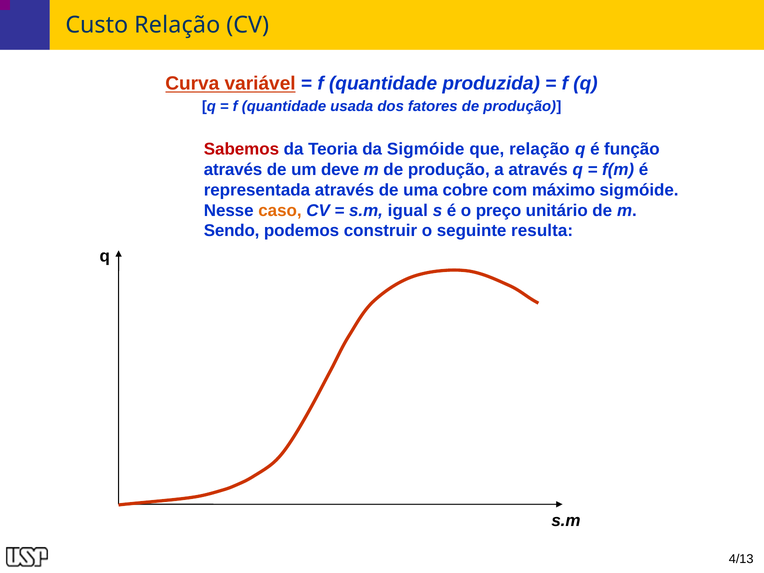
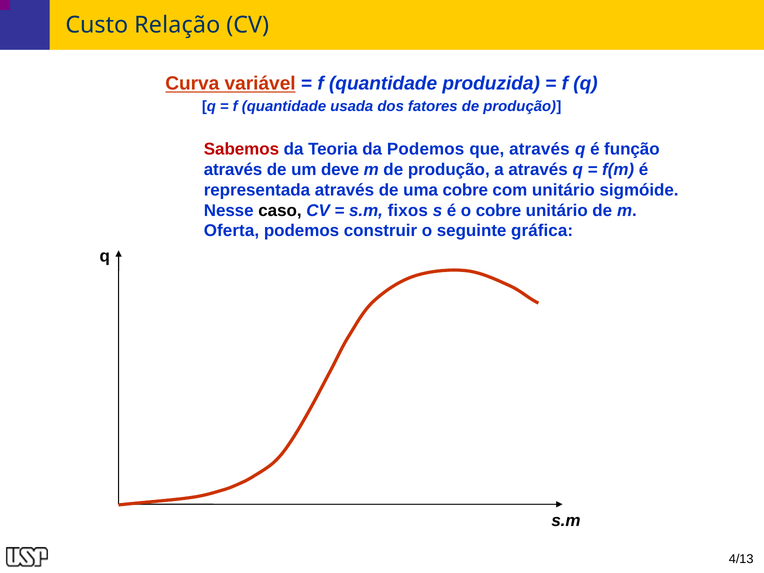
da Sigmóide: Sigmóide -> Podemos (426, 149)
que relação: relação -> através (539, 149)
com máximo: máximo -> unitário (563, 190)
caso colour: orange -> black (280, 210)
igual: igual -> fixos (408, 210)
o preço: preço -> cobre (499, 210)
Sendo: Sendo -> Oferta (231, 231)
resulta: resulta -> gráfica (542, 231)
